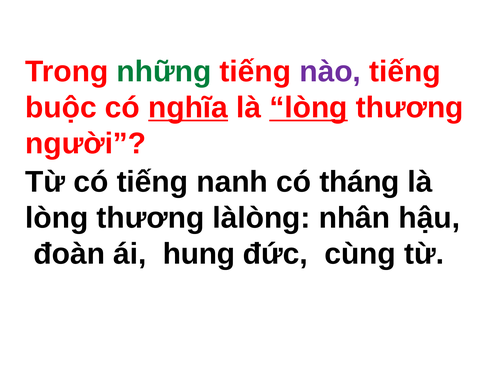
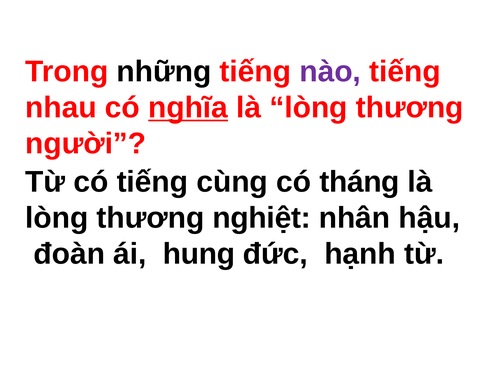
những colour: green -> black (164, 71)
buộc: buộc -> nhau (61, 107)
lòng underline: present -> none (309, 107)
nanh: nanh -> cùng (232, 182)
làlòng: làlòng -> nghiệt (262, 218)
cùng: cùng -> hạnh (360, 254)
